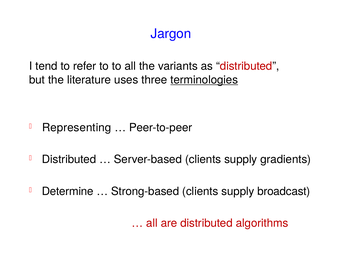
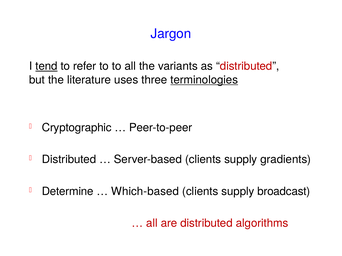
tend underline: none -> present (46, 66)
Representing: Representing -> Cryptographic (77, 128)
Strong-based: Strong-based -> Which-based (145, 192)
